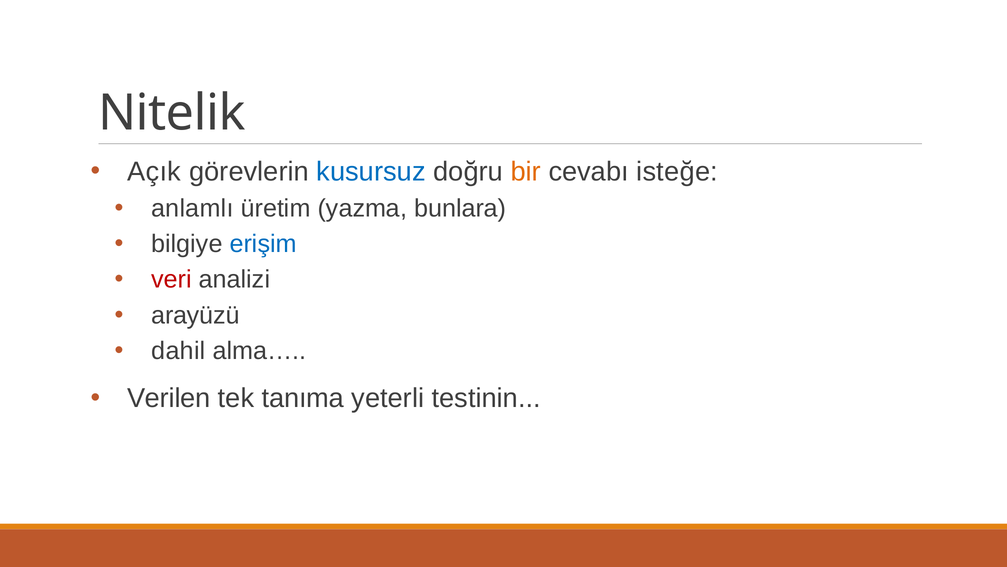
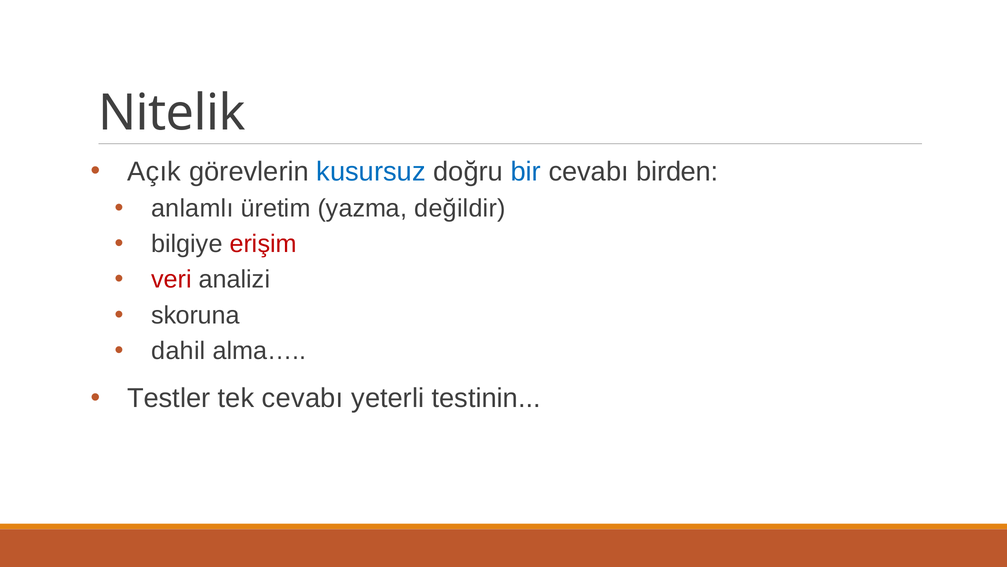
bir colour: orange -> blue (526, 171)
isteğe: isteğe -> birden (677, 171)
bunlara: bunlara -> değildir (460, 208)
erişim colour: blue -> red (263, 244)
arayüzü: arayüzü -> skoruna (195, 315)
Verilen: Verilen -> Testler (169, 398)
tek tanıma: tanıma -> cevabı (303, 398)
